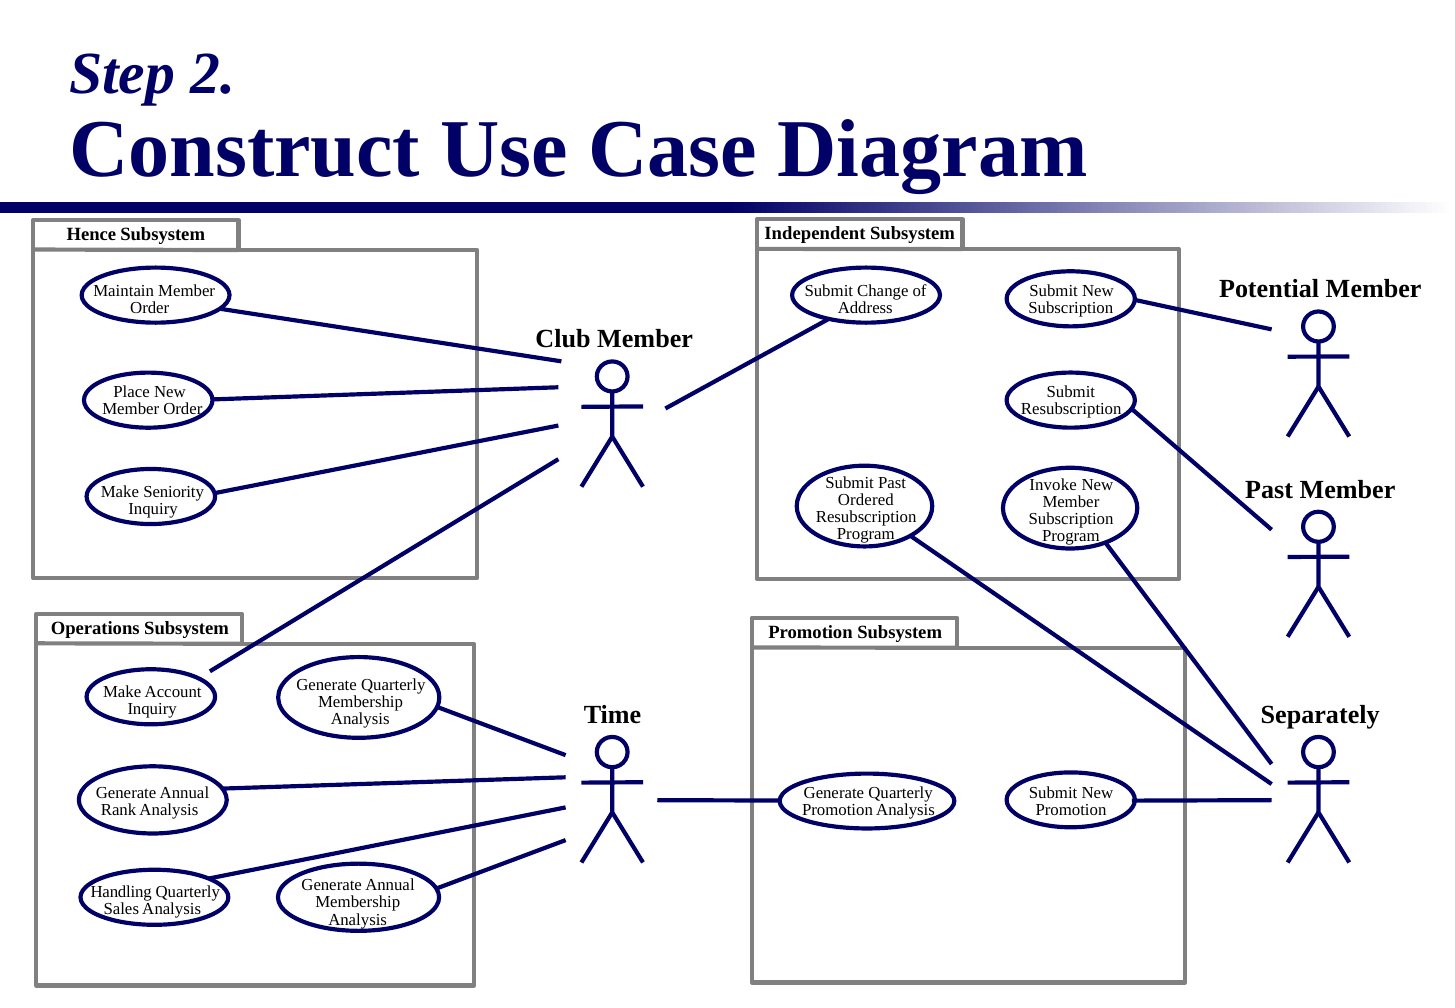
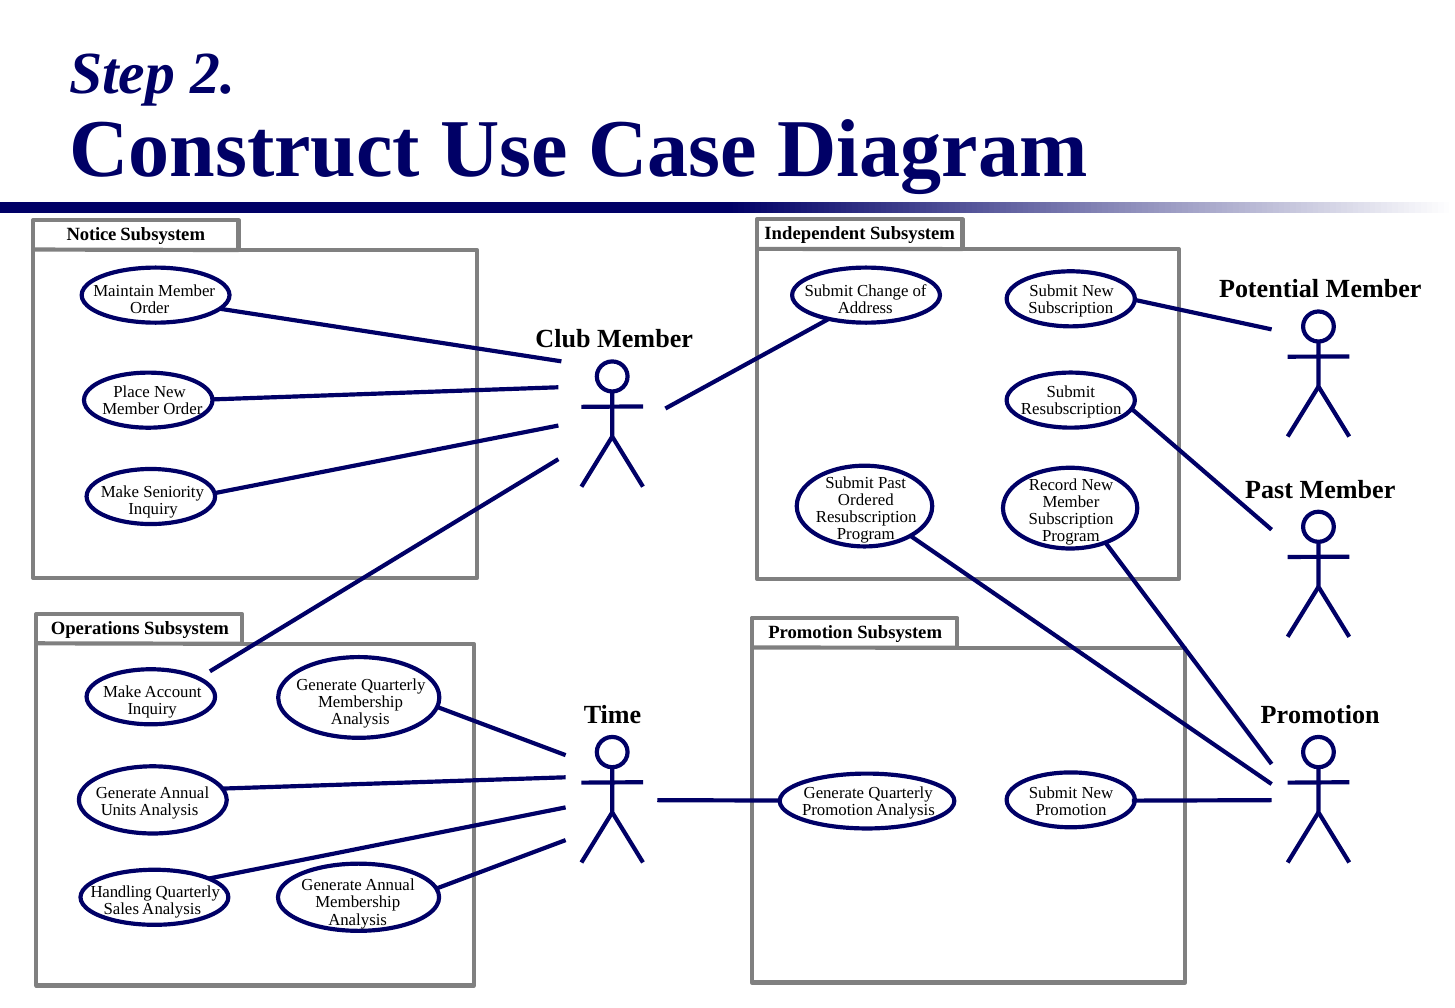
Hence: Hence -> Notice (91, 235)
Invoke: Invoke -> Record (1053, 485)
Separately: Separately -> Promotion (1320, 714)
Rank: Rank -> Units (119, 809)
